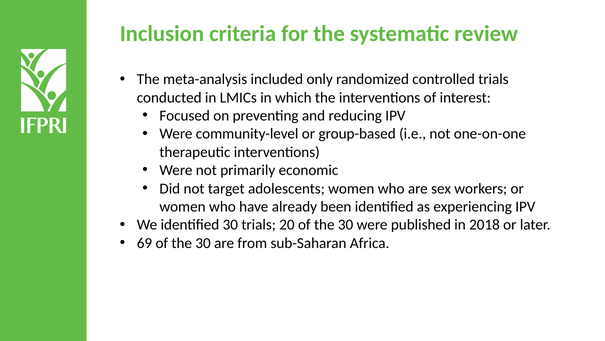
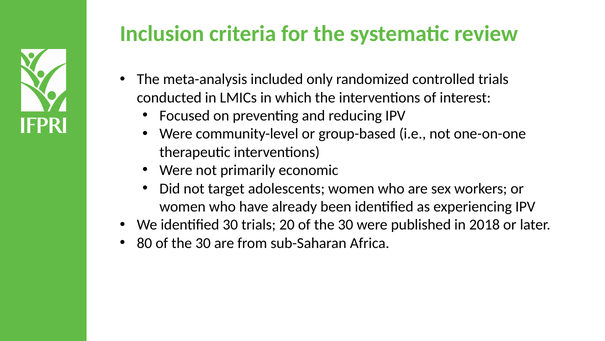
69: 69 -> 80 (144, 243)
